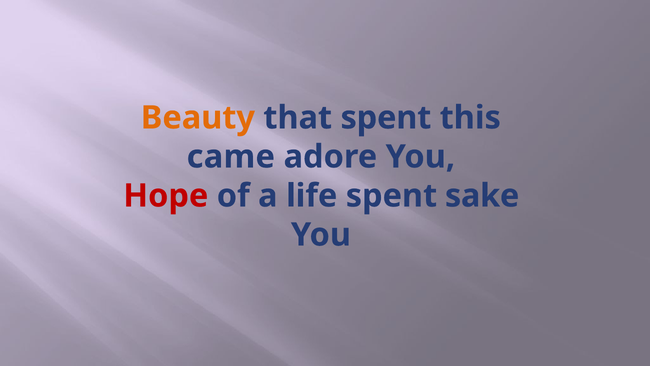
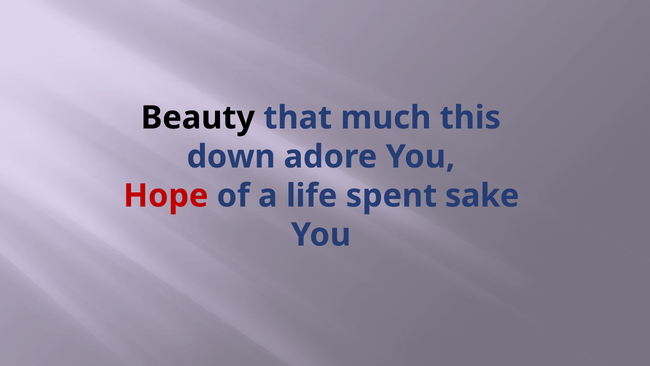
Beauty colour: orange -> black (198, 118)
that spent: spent -> much (386, 118)
came: came -> down (231, 157)
